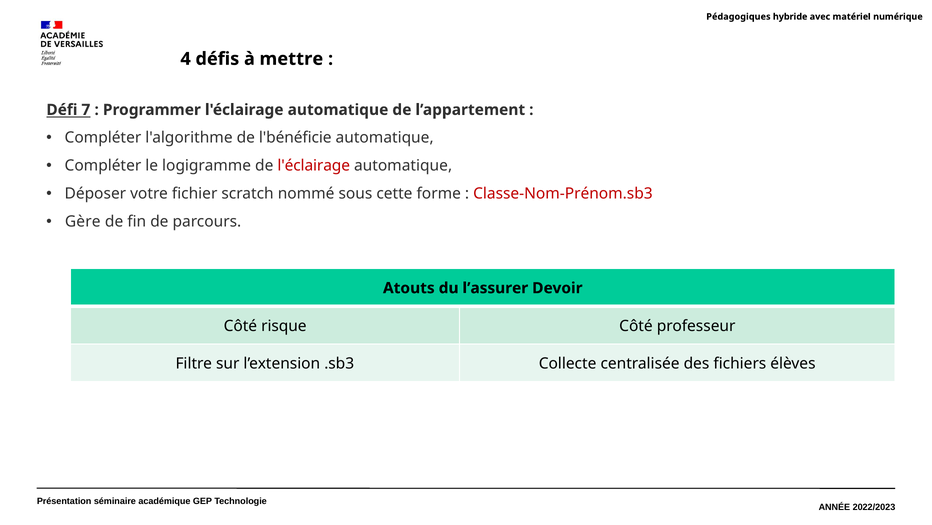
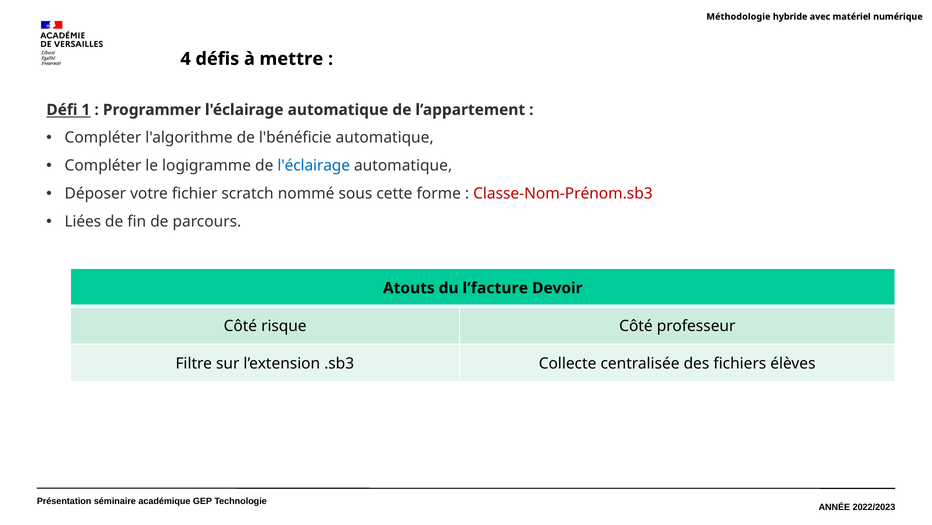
Pédagogiques: Pédagogiques -> Méthodologie (738, 17)
7: 7 -> 1 (86, 110)
l'éclairage colour: red -> blue (314, 166)
Gère: Gère -> Liées (83, 222)
l’assurer: l’assurer -> l’facture (495, 288)
